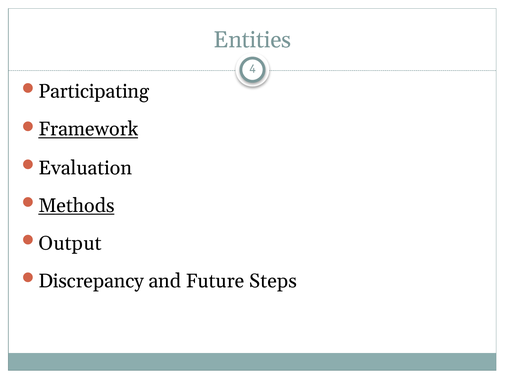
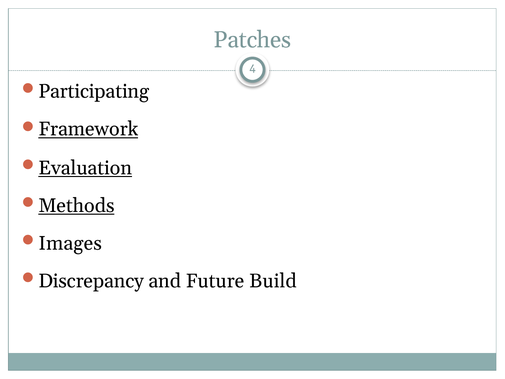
Entities: Entities -> Patches (252, 40)
Evaluation underline: none -> present (85, 168)
Output: Output -> Images (70, 243)
Steps: Steps -> Build (273, 281)
